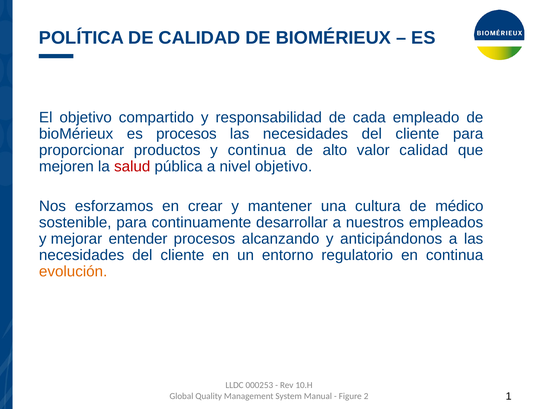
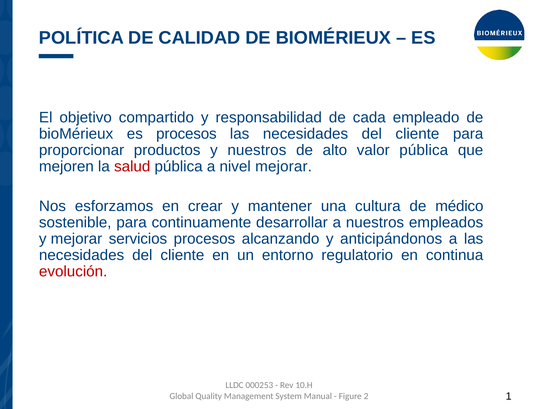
y continua: continua -> nuestros (257, 150)
valor calidad: calidad -> pública (424, 150)
nivel objetivo: objetivo -> mejorar (284, 167)
entender: entender -> servicios (138, 239)
evolución colour: orange -> red (73, 272)
